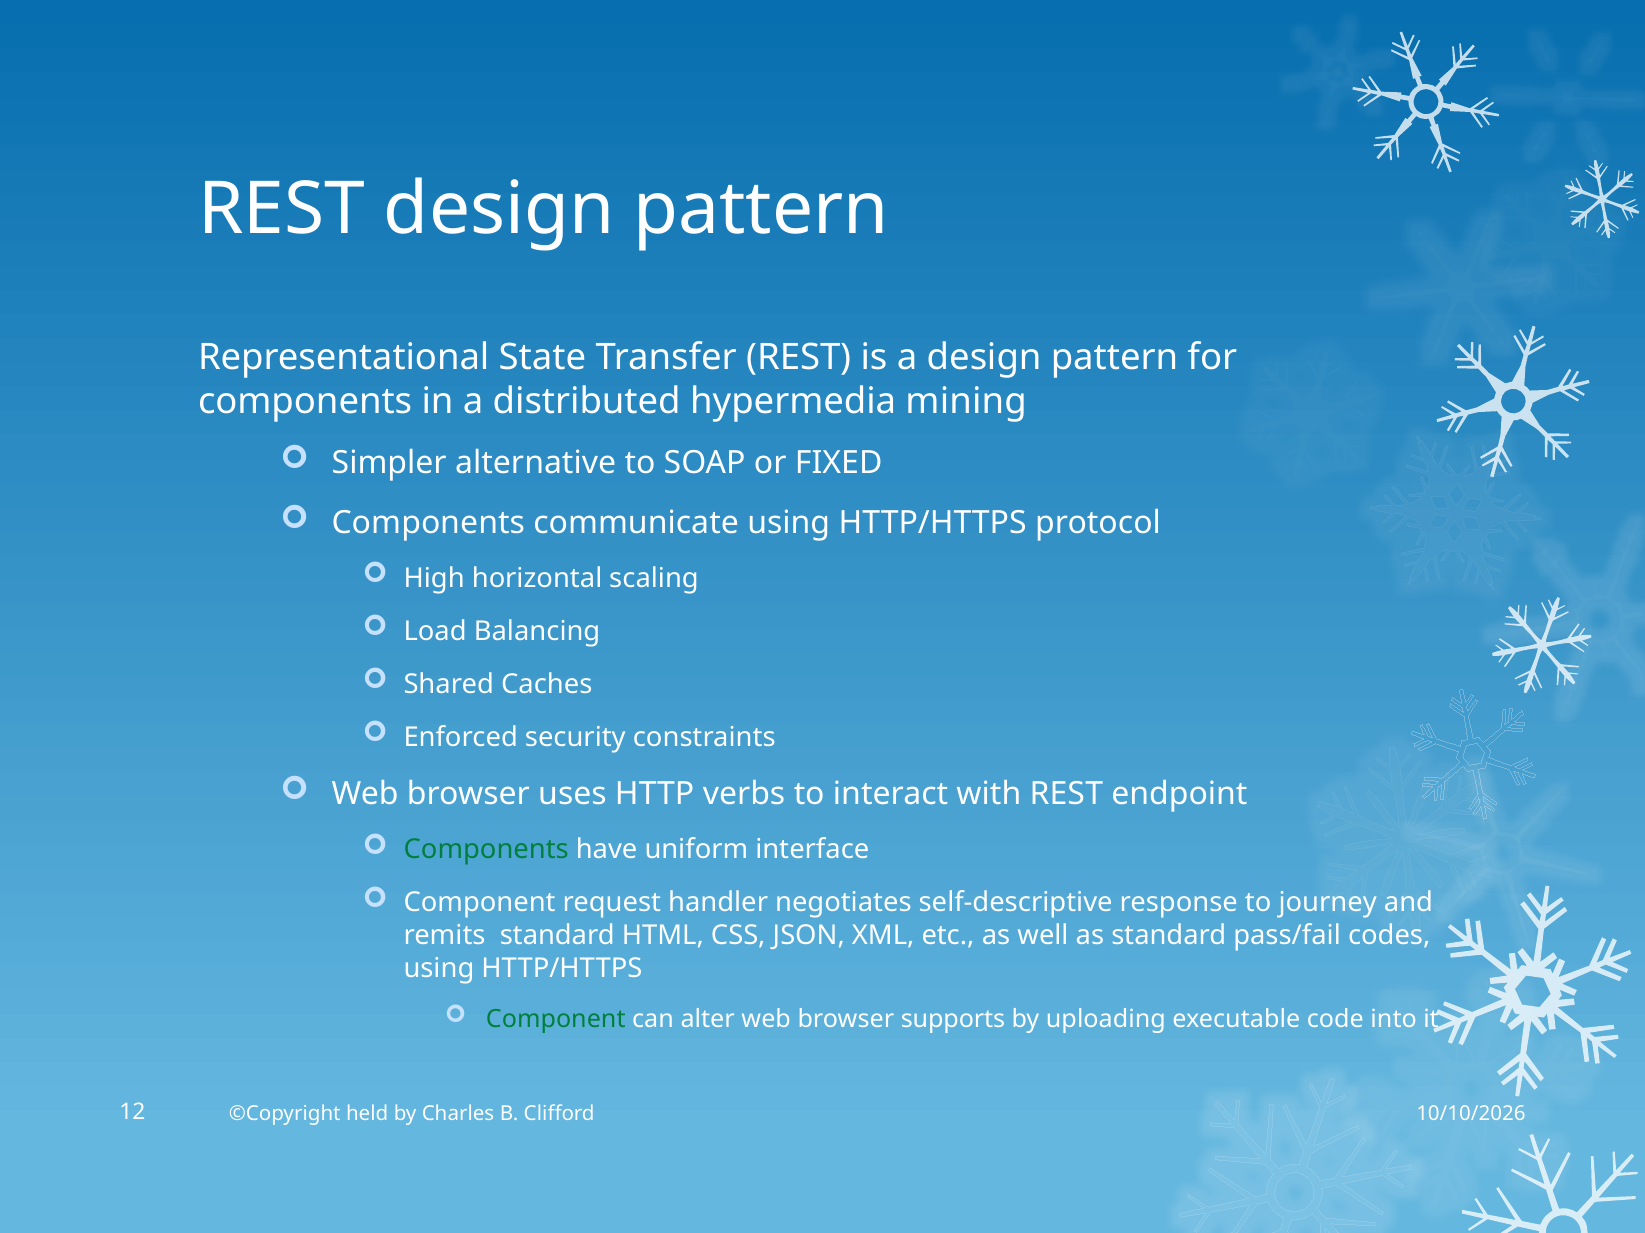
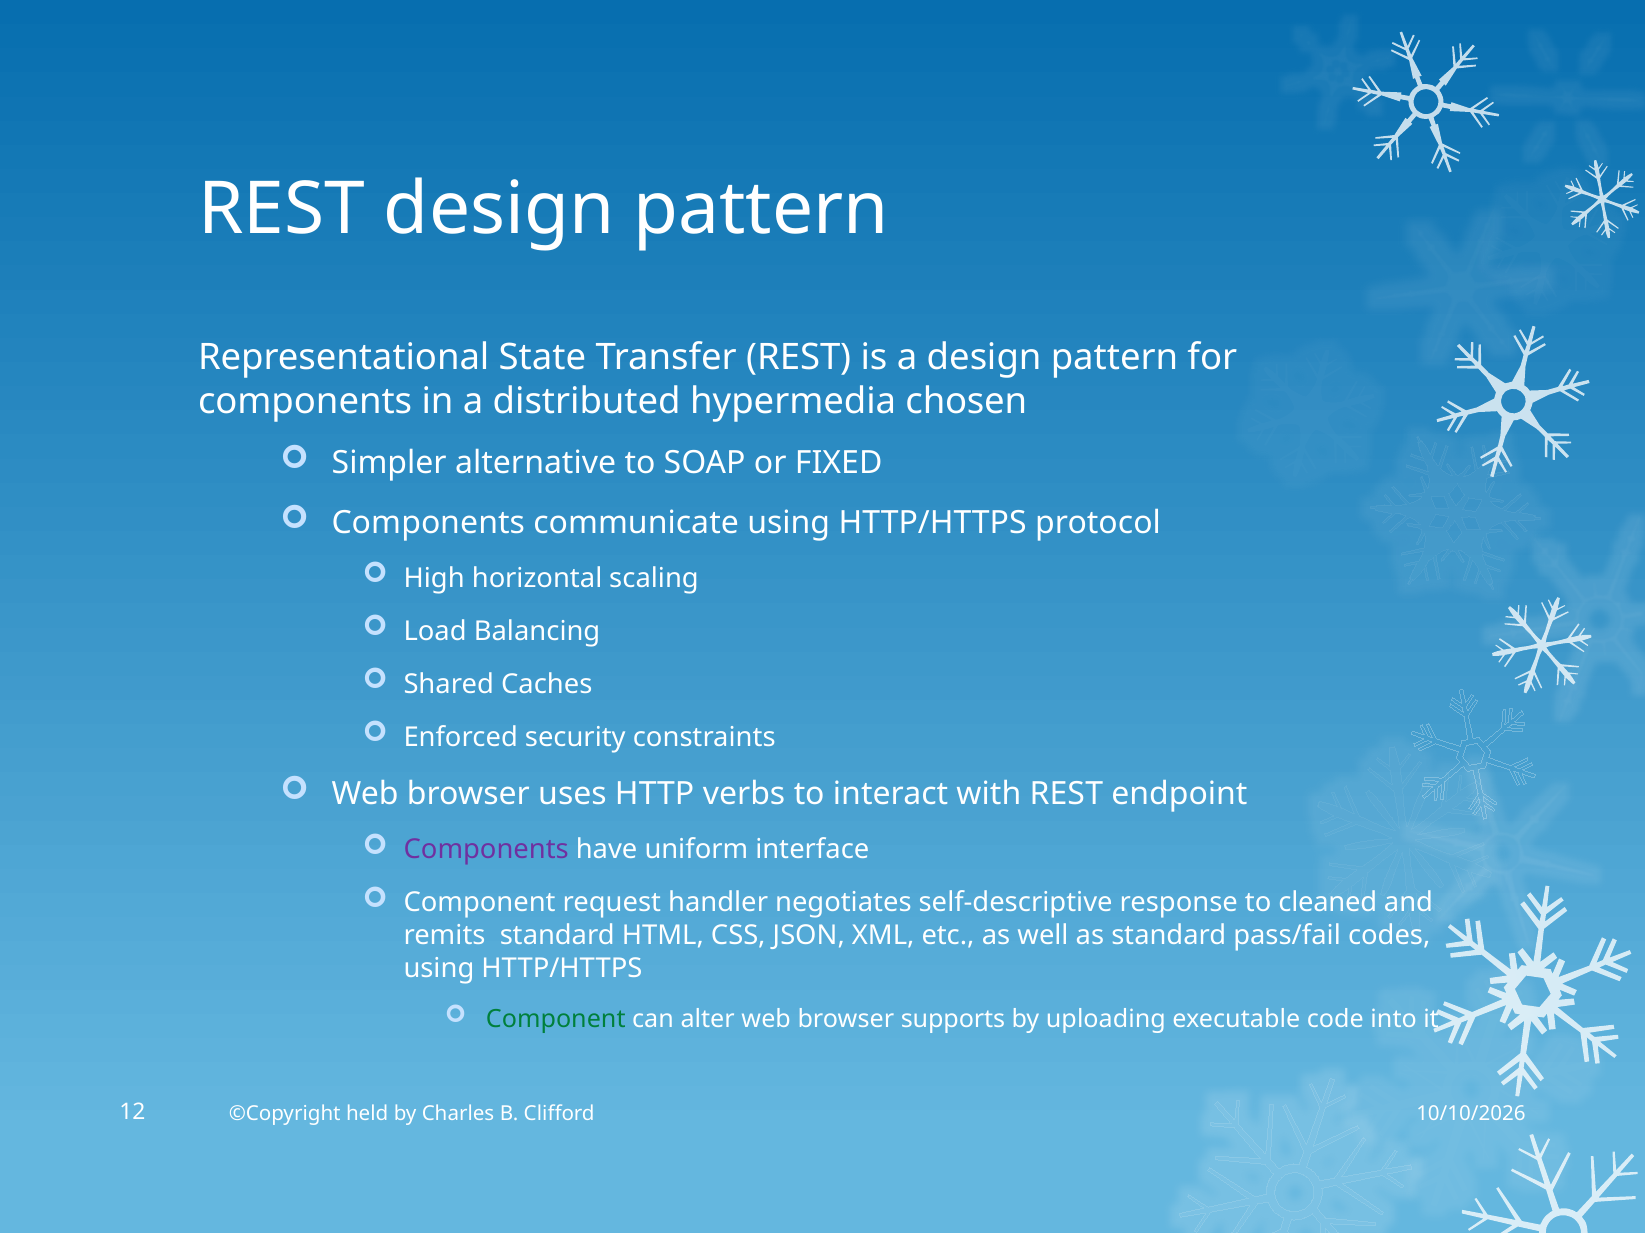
mining: mining -> chosen (966, 402)
Components colour: green -> purple (486, 850)
journey: journey -> cleaned (1328, 903)
